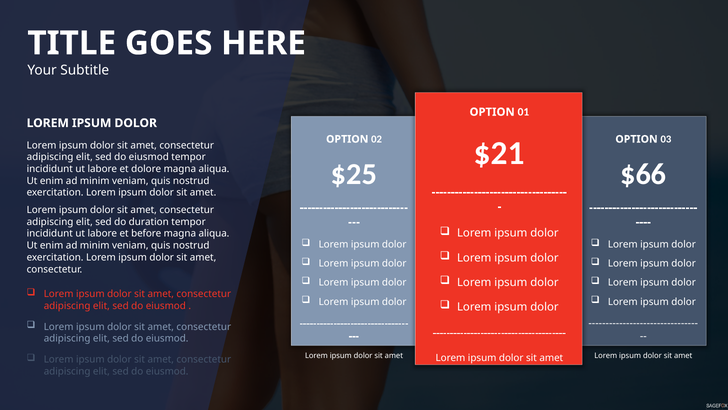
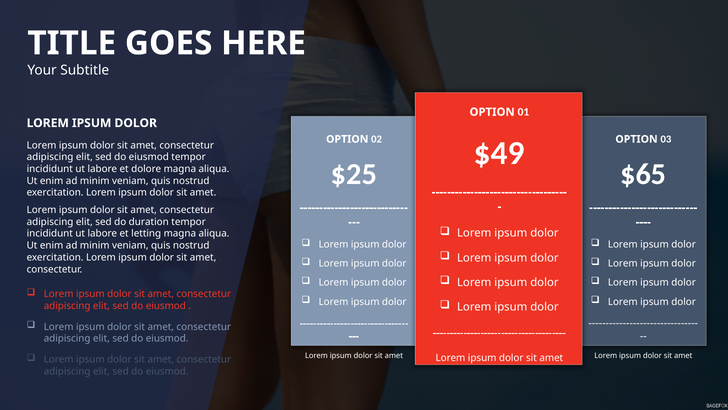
$21: $21 -> $49 (499, 153)
$66: $66 -> $65 (643, 174)
before: before -> letting (146, 233)
